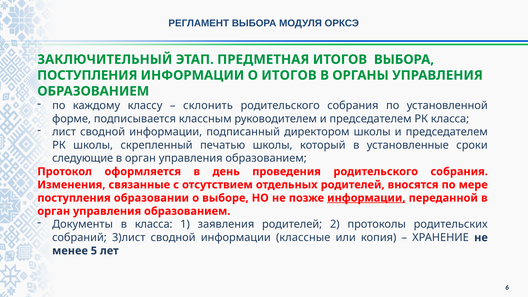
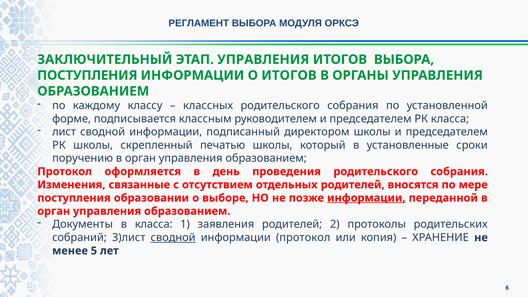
ЭТАП ПРЕДМЕТНАЯ: ПРЕДМЕТНАЯ -> УПРАВЛЕНИЯ (263, 60)
склонить: склонить -> классных (208, 106)
следующие: следующие -> поручению (83, 158)
сводной underline: none -> present (173, 238)
информации классные: классные -> протокол (303, 238)
